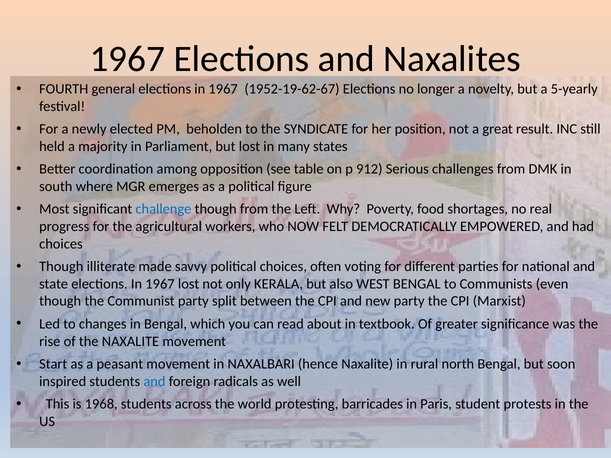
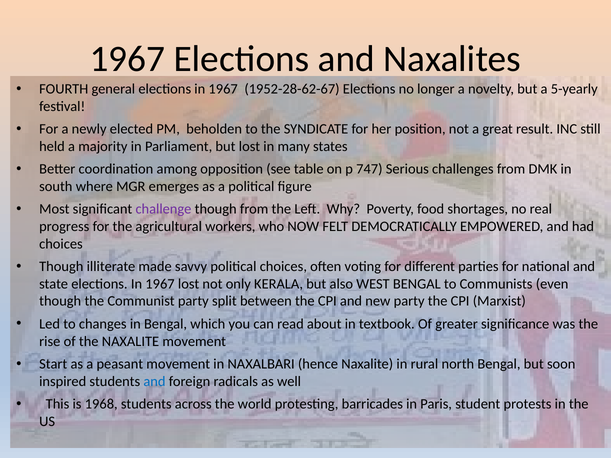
1952-19-62-67: 1952-19-62-67 -> 1952-28-62-67 (292, 89)
912: 912 -> 747 (369, 169)
challenge colour: blue -> purple (163, 209)
